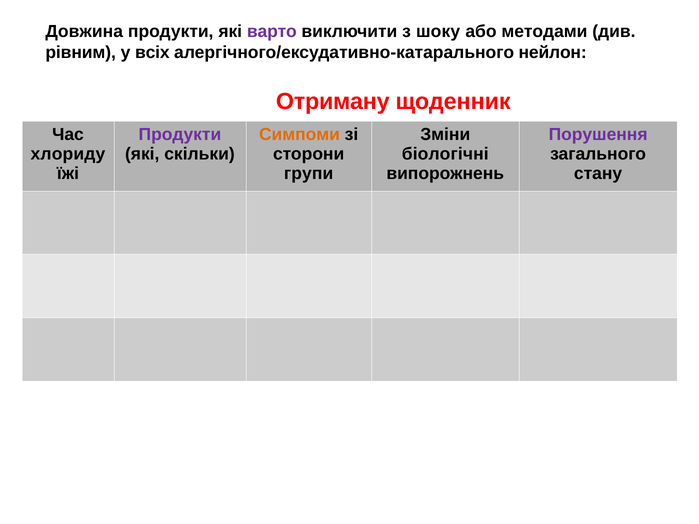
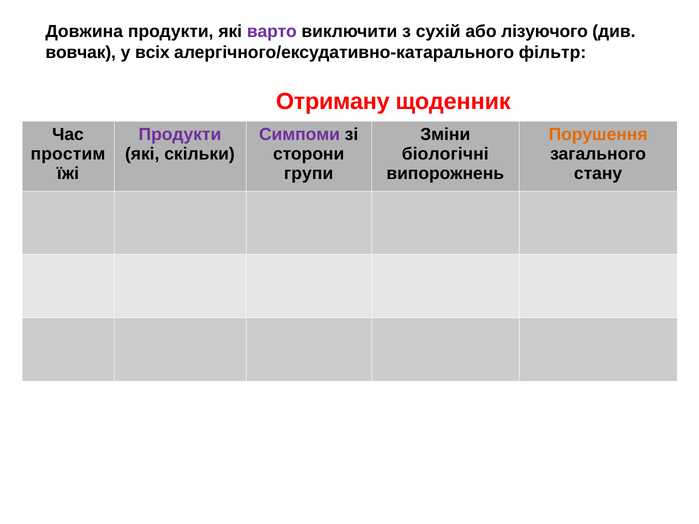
шоку: шоку -> сухій (438, 32)
методами: методами -> лізуючого (545, 32)
рівним: рівним -> вовчак (81, 53)
нейлон: нейлон -> фільтр (553, 53)
Симпоми colour: orange -> purple (299, 135)
Порушення colour: purple -> orange (598, 135)
хлориду: хлориду -> простим (68, 154)
